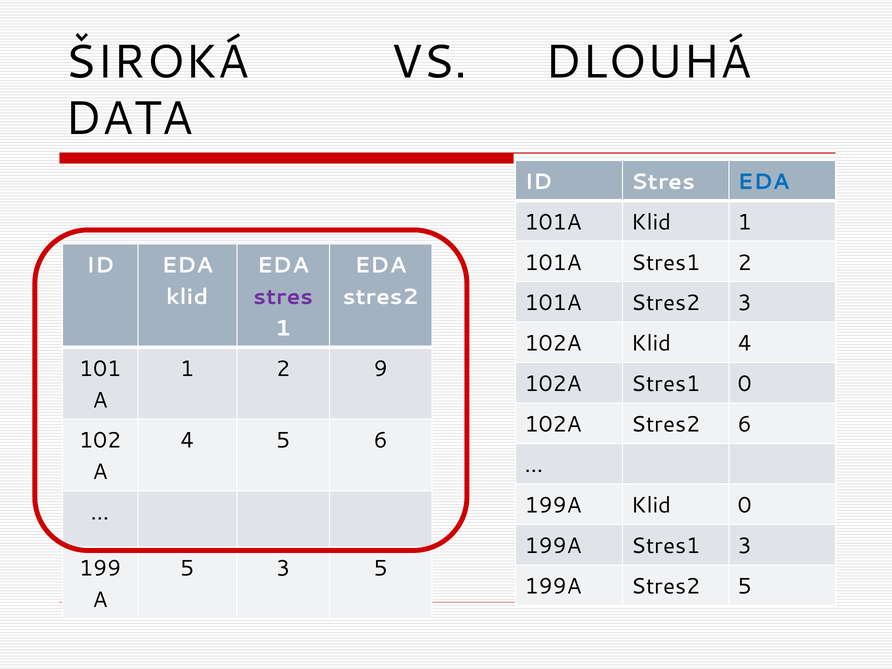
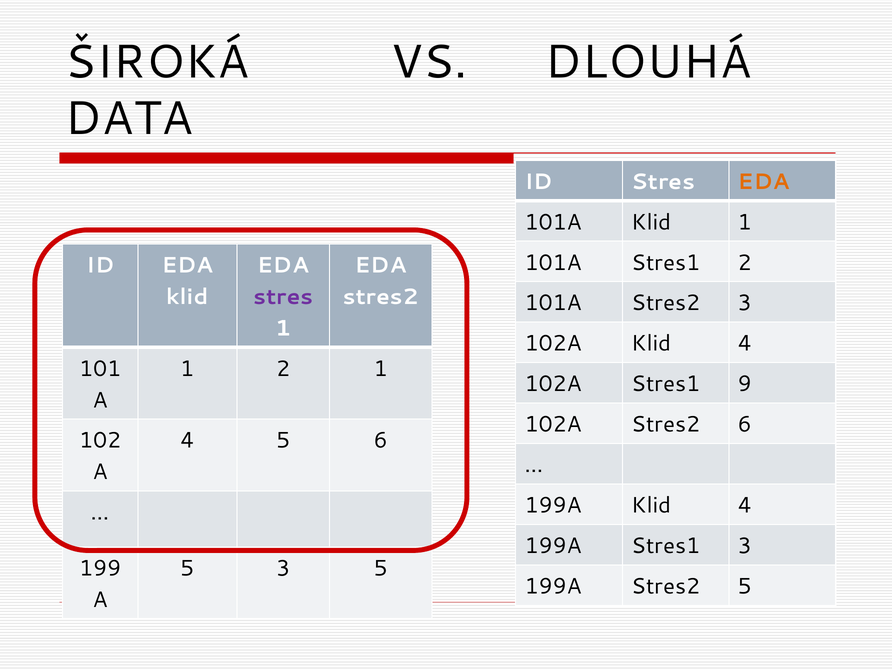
EDA colour: blue -> orange (764, 182)
2 9: 9 -> 1 (381, 369)
Stres1 0: 0 -> 9 (745, 384)
199A Klid 0: 0 -> 4 (745, 505)
